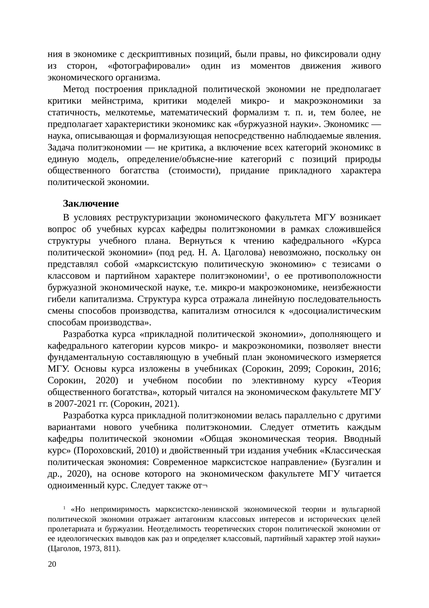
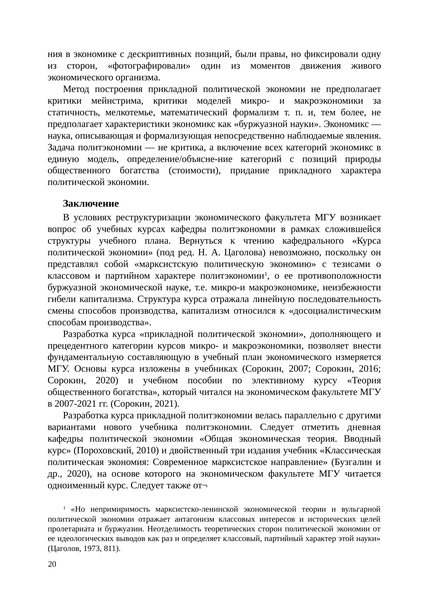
кафедрального: кафедрального -> прецедентного (78, 346)
2099: 2099 -> 2007 (300, 369)
каждым: каждым -> дневная (364, 427)
